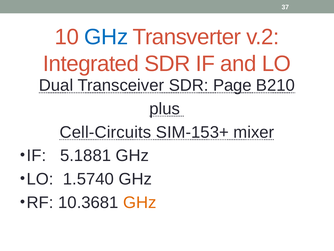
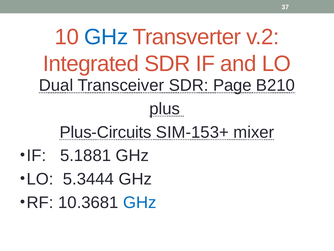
Cell-Circuits: Cell-Circuits -> Plus-Circuits (106, 132)
1.5740: 1.5740 -> 5.3444 (88, 179)
GHz colour: orange -> blue (140, 202)
